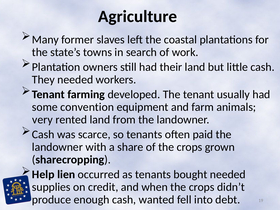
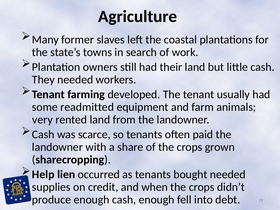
convention: convention -> readmitted (87, 107)
cash wanted: wanted -> enough (157, 200)
